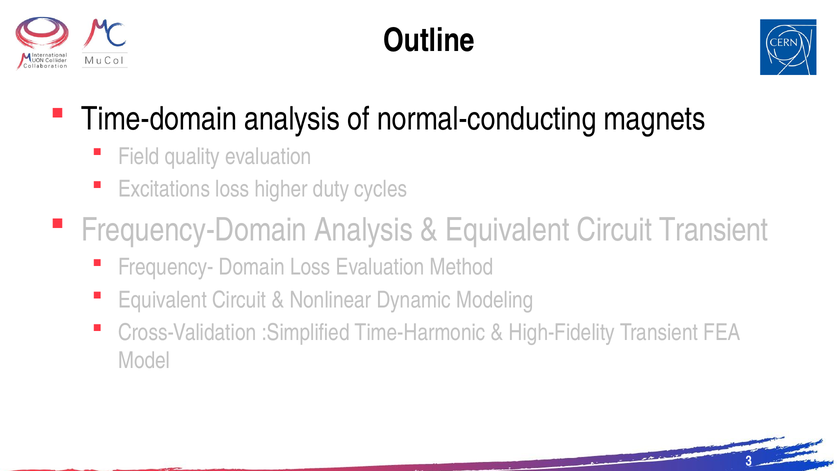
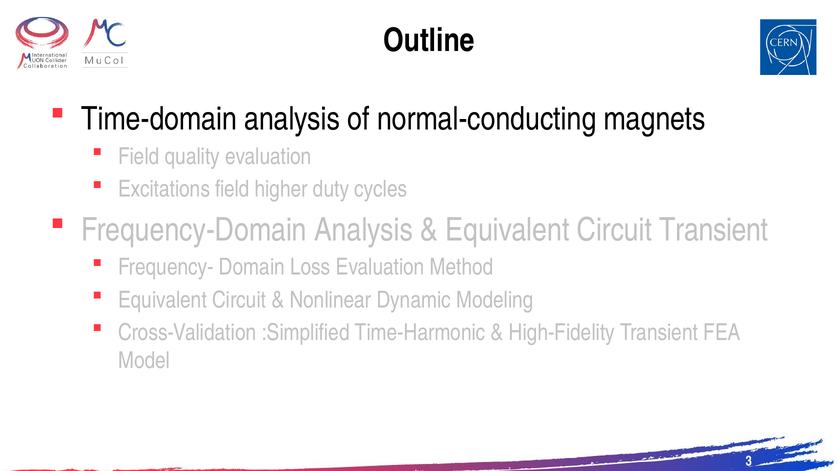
Excitations loss: loss -> field (232, 189)
